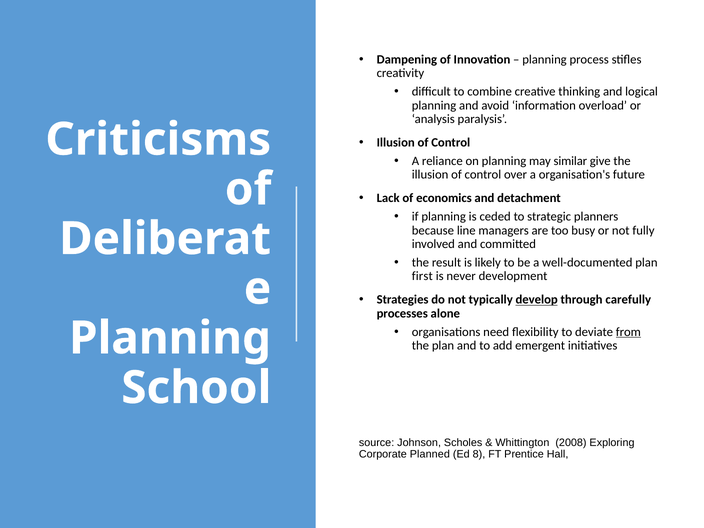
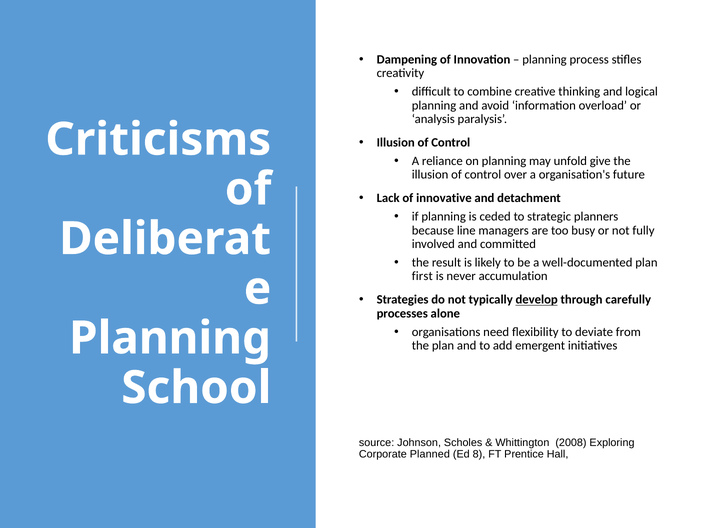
similar: similar -> unfold (570, 161)
economics: economics -> innovative (444, 198)
development: development -> accumulation (513, 276)
from underline: present -> none (628, 332)
